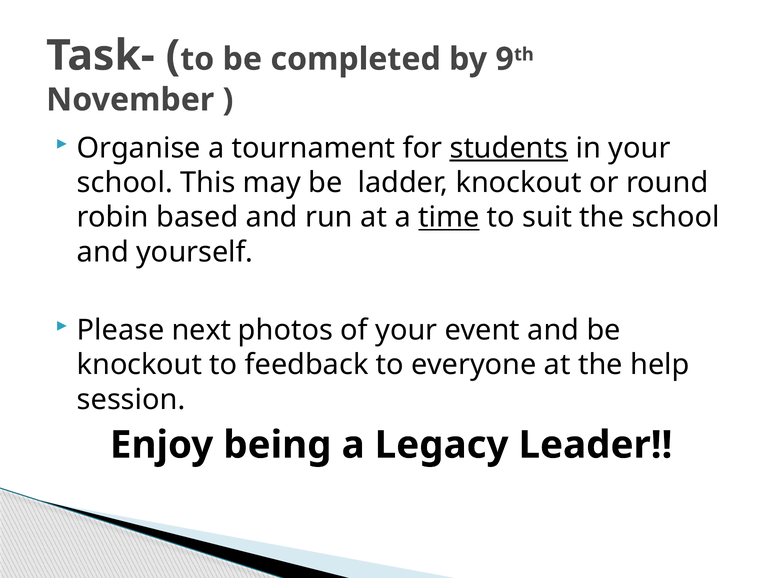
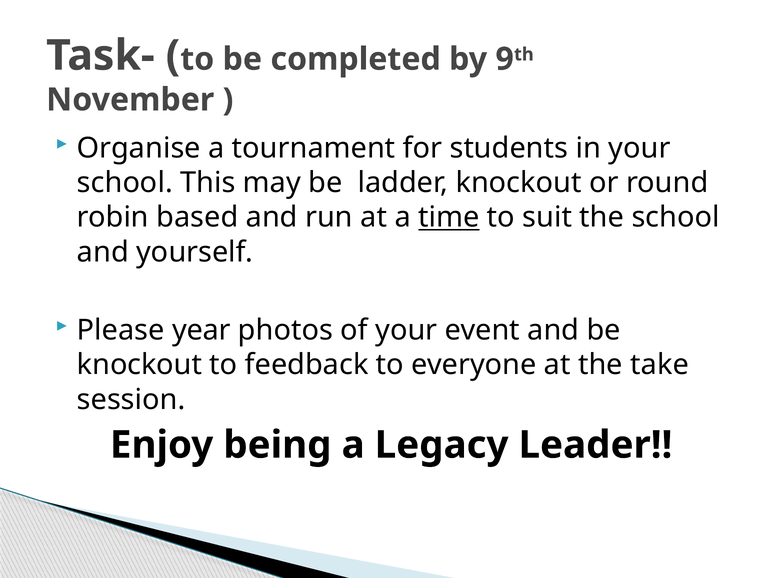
students underline: present -> none (509, 148)
next: next -> year (201, 330)
help: help -> take (660, 365)
